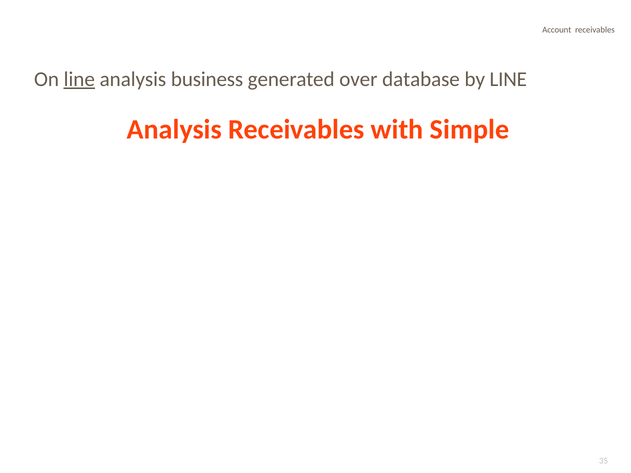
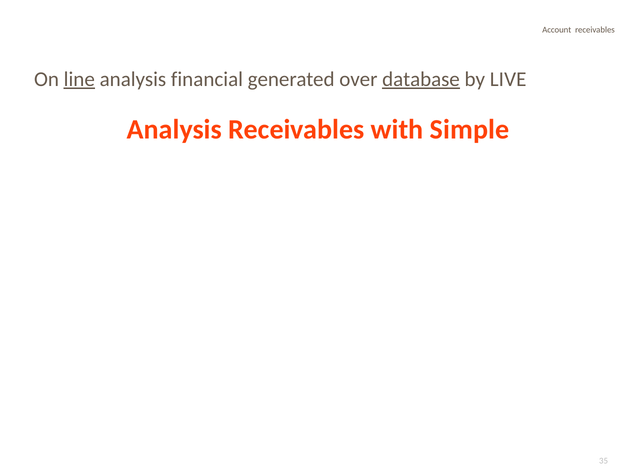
business: business -> financial (207, 79)
database underline: none -> present (421, 79)
by LINE: LINE -> LIVE (508, 79)
